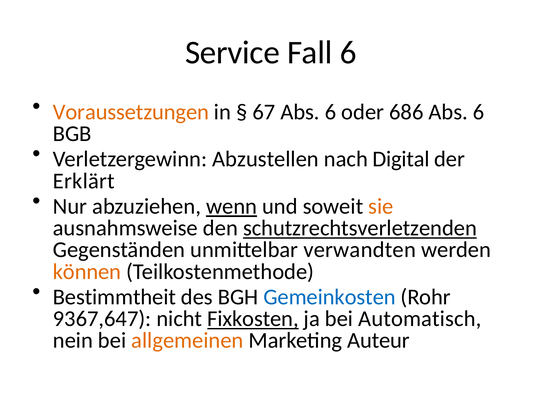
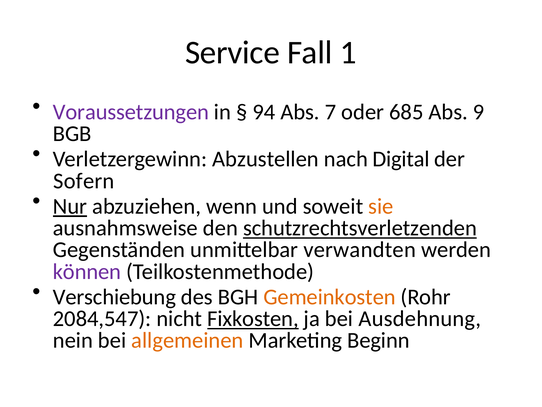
Fall 6: 6 -> 1 (348, 52)
Voraussetzungen colour: orange -> purple (131, 112)
67: 67 -> 94 (264, 112)
6: 6 -> 7 (331, 112)
686: 686 -> 685 (406, 112)
6: 6 -> 9 (479, 112)
Erklärt: Erklärt -> Sofern (84, 181)
Nur underline: none -> present (70, 206)
wenn underline: present -> none (232, 206)
können colour: orange -> purple (87, 271)
Bestimmtheit: Bestimmtheit -> Verschiebung (114, 297)
Gemeinkosten colour: blue -> orange (330, 297)
9367,647: 9367,647 -> 2084,547 (102, 318)
Automatisch: Automatisch -> Ausdehnung (420, 318)
Auteur: Auteur -> Beginn (378, 340)
